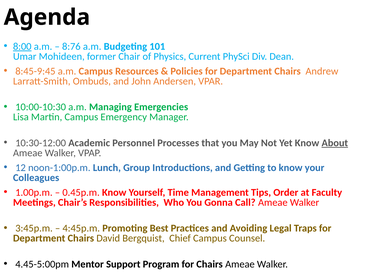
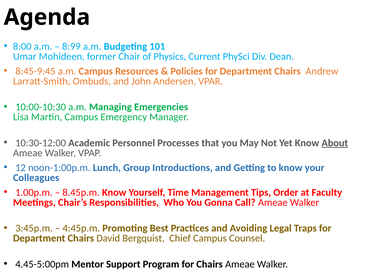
8:00 underline: present -> none (22, 46)
8:76: 8:76 -> 8:99 (71, 46)
0.45p.m: 0.45p.m -> 8.45p.m (81, 192)
